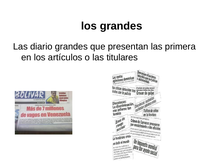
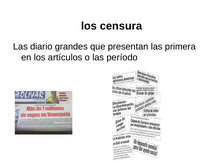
los grandes: grandes -> censura (121, 26)
titulares: titulares -> período (122, 57)
